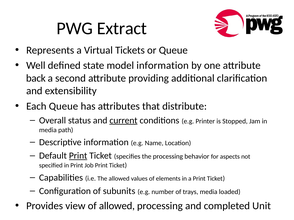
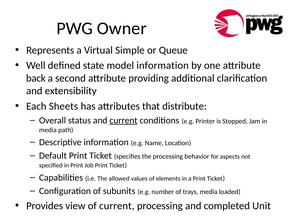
Extract: Extract -> Owner (122, 28)
Tickets: Tickets -> Simple (130, 50)
Each Queue: Queue -> Sheets (63, 106)
Print underline: present -> none (78, 156)
of allowed: allowed -> current (117, 206)
